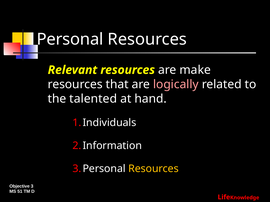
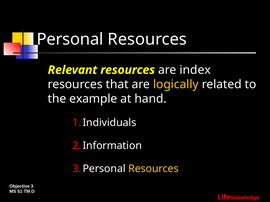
make: make -> index (195, 70)
logically colour: pink -> yellow (176, 85)
talented: talented -> example (93, 99)
